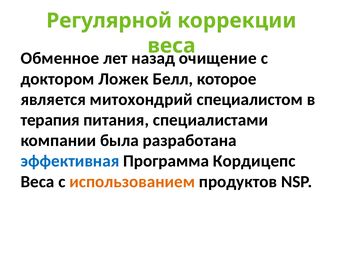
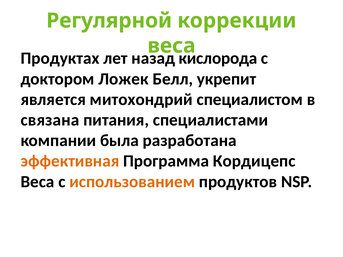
Обменное: Обменное -> Продуктах (60, 58)
очищение: очищение -> кислорода (218, 58)
которое: которое -> укрепит (227, 79)
терапия: терапия -> связана (50, 120)
эффективная colour: blue -> orange (70, 161)
